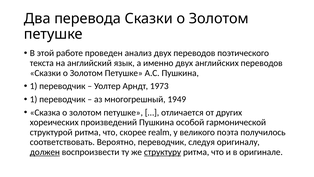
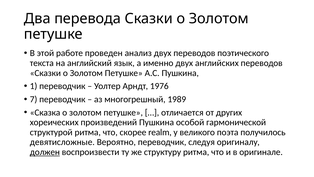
1973: 1973 -> 1976 (159, 86)
1: 1 -> 7 (34, 99)
1949: 1949 -> 1989 (177, 99)
соответствовать: соответствовать -> девятисложные (62, 142)
структуру underline: present -> none (163, 152)
